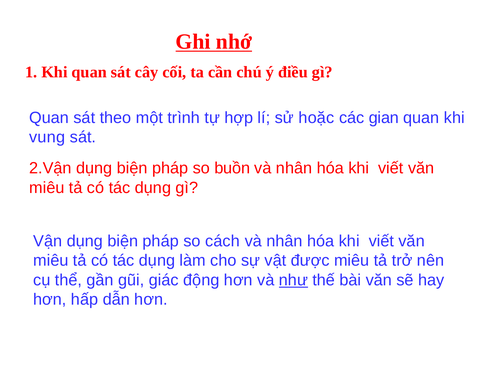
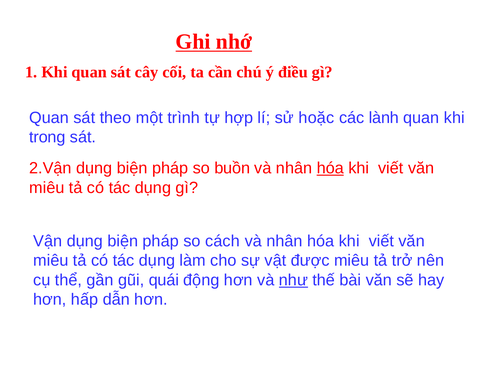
gian: gian -> lành (384, 118)
vung: vung -> trong (47, 137)
hóa underline: none -> present (330, 168)
giác: giác -> quái (164, 280)
